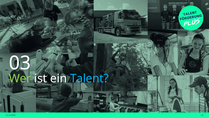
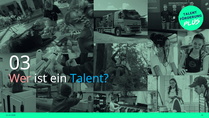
Wer colour: light green -> pink (20, 78)
